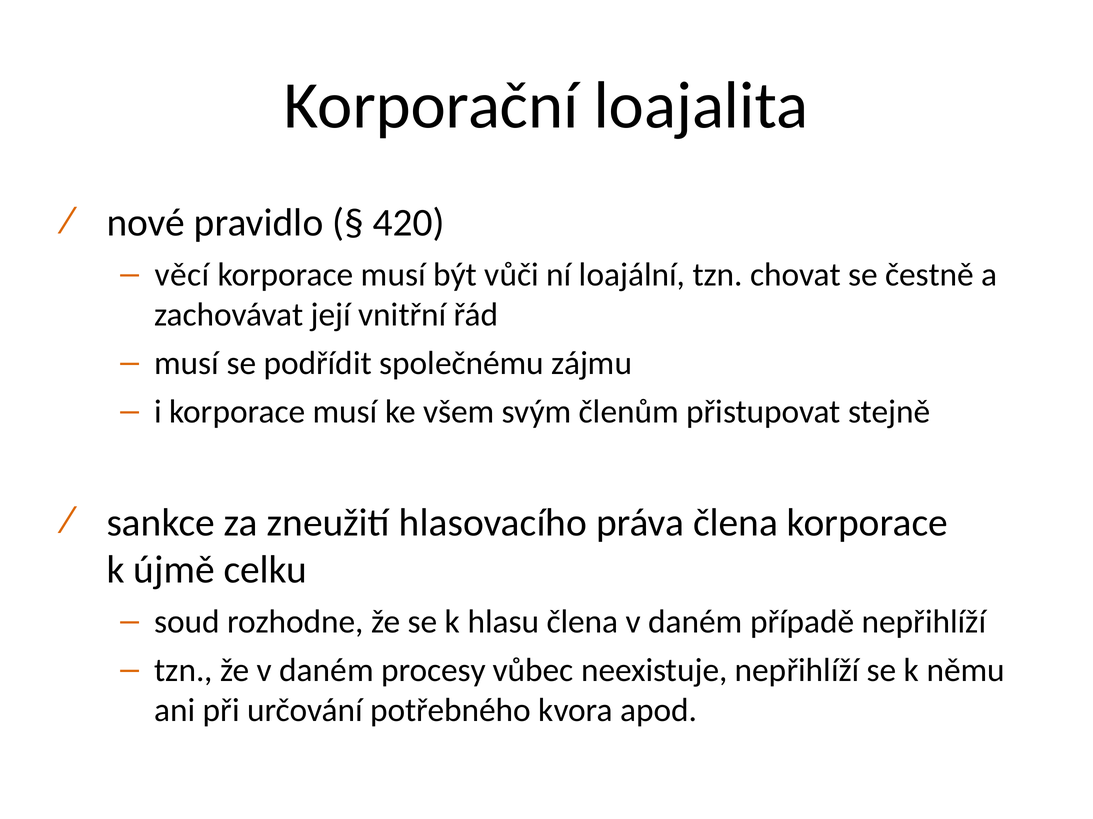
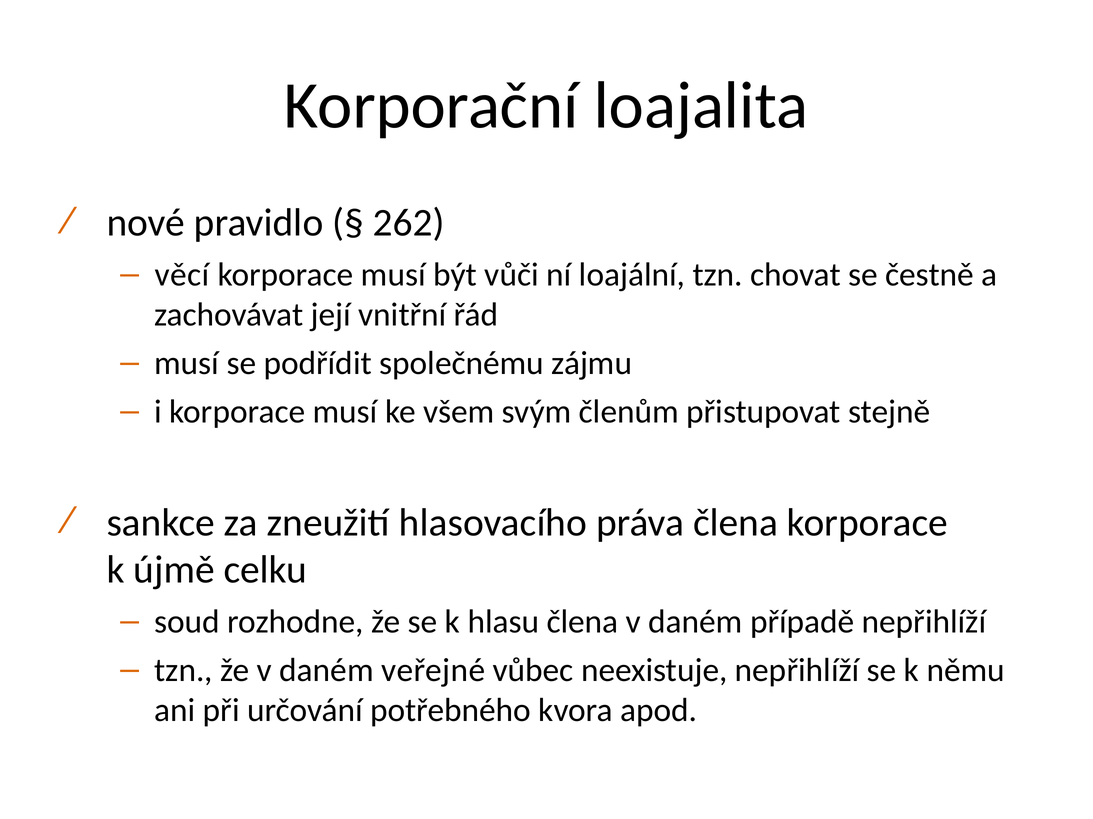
420: 420 -> 262 (409, 223)
procesy: procesy -> veřejné (433, 671)
